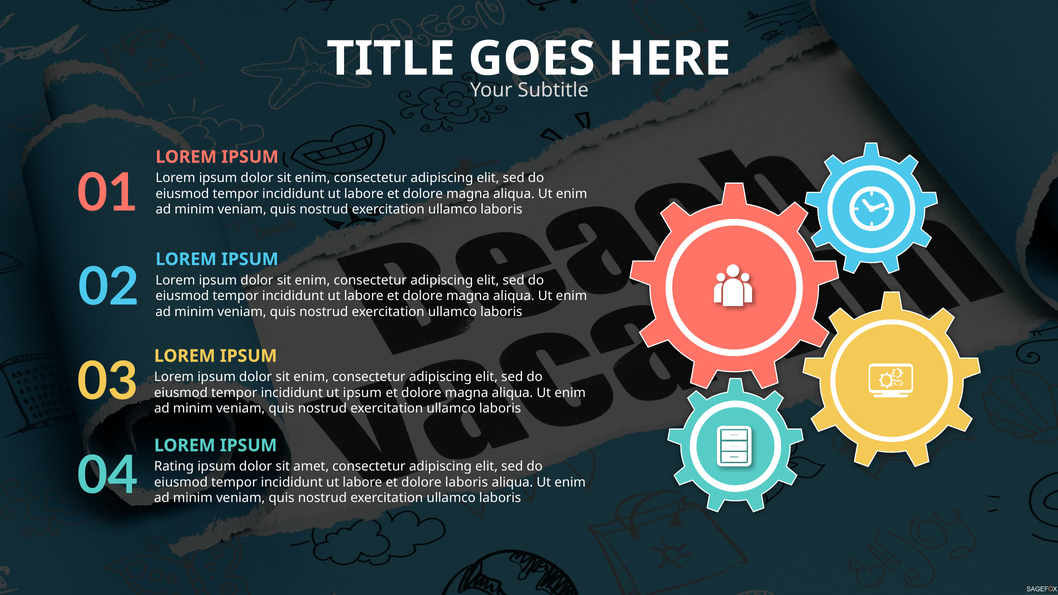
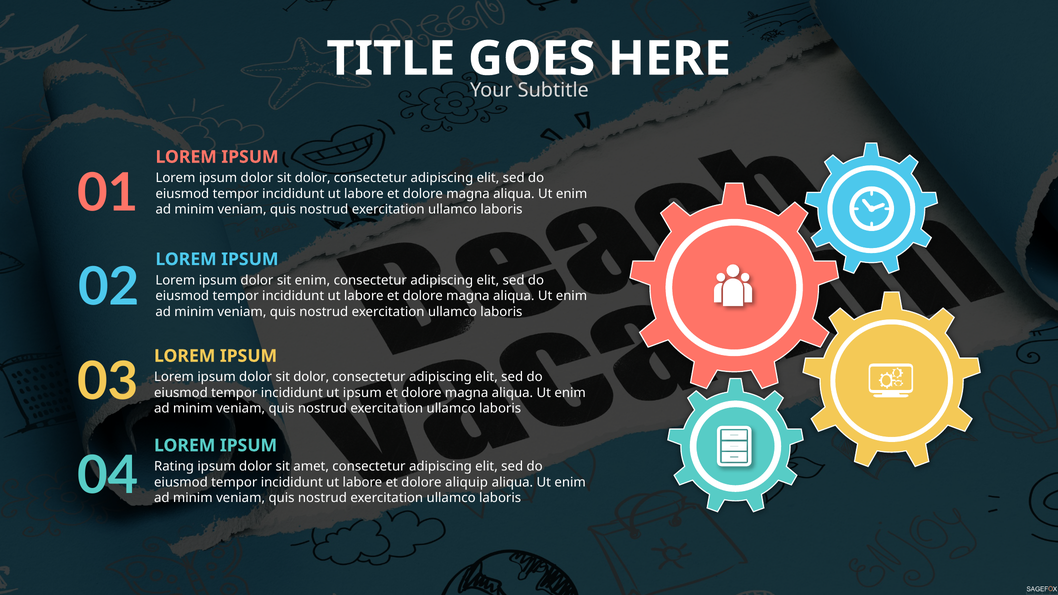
enim: enim -> dolor (313, 178)
enim: enim -> dolor (311, 377)
dolore laboris: laboris -> aliquip (467, 482)
